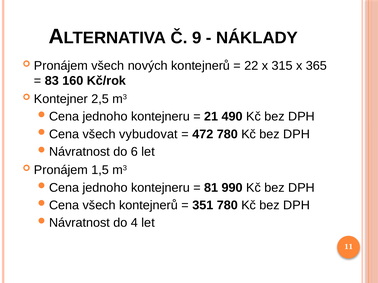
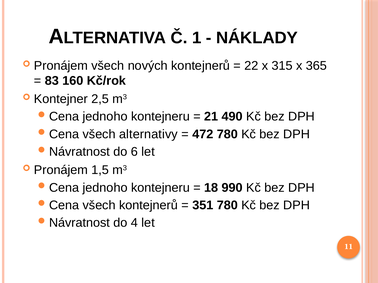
9: 9 -> 1 (197, 38)
vybudovat: vybudovat -> alternativy (148, 134)
81: 81 -> 18 (211, 188)
